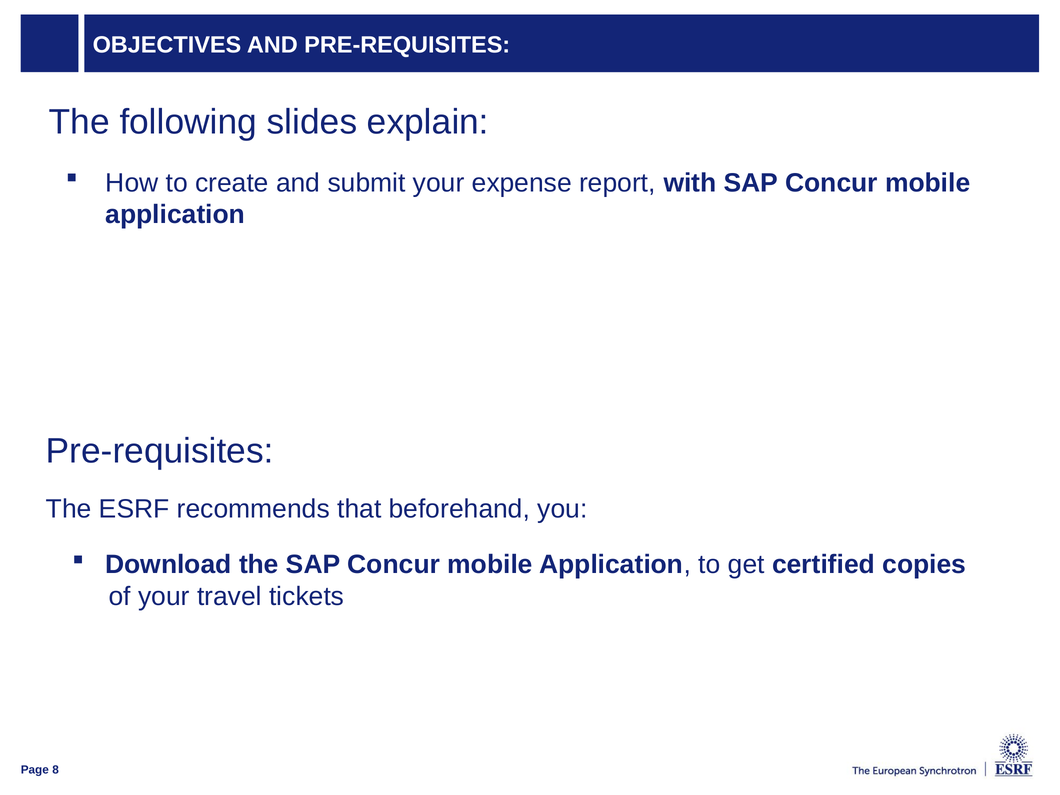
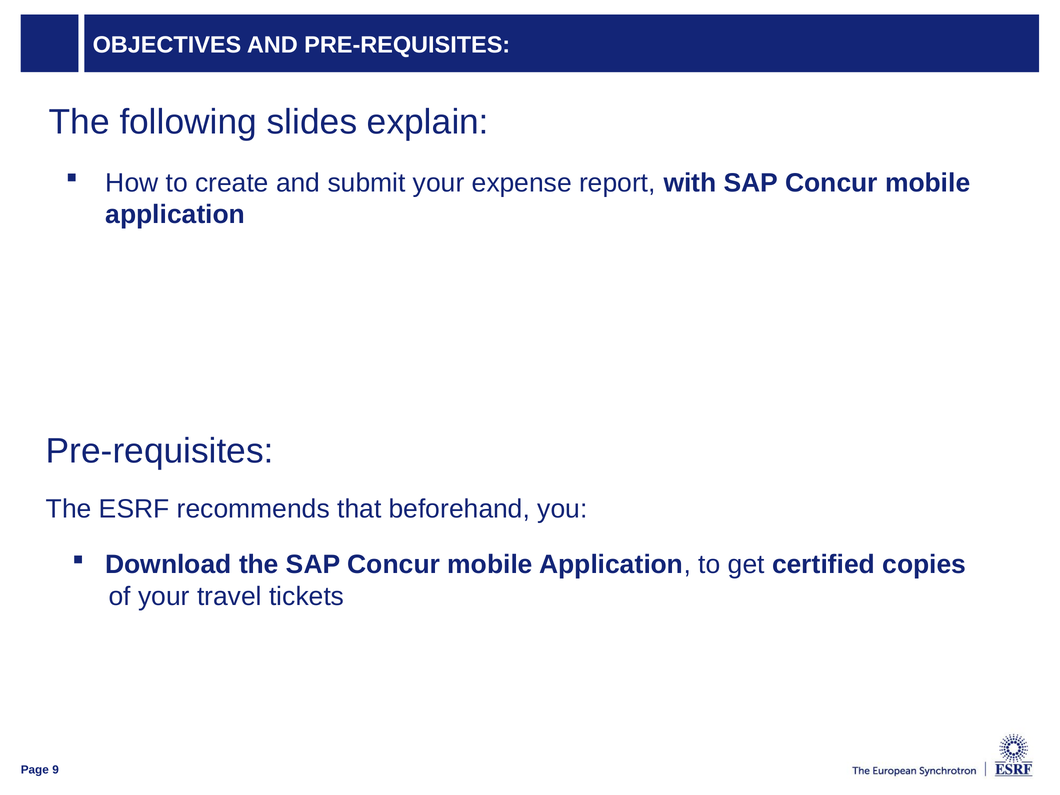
8: 8 -> 9 (56, 770)
